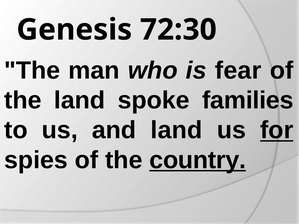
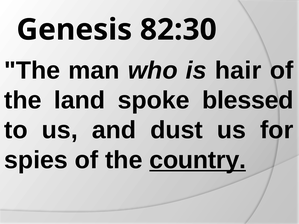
72:30: 72:30 -> 82:30 (178, 30)
fear: fear -> hair (238, 70)
families: families -> blessed (248, 100)
and land: land -> dust (177, 130)
for underline: present -> none (277, 130)
